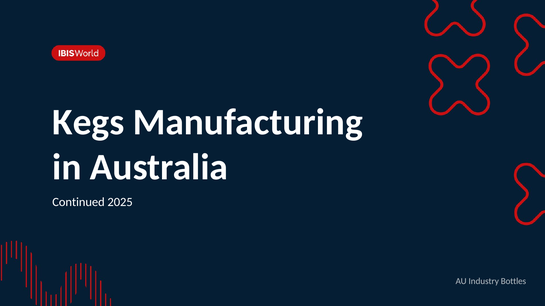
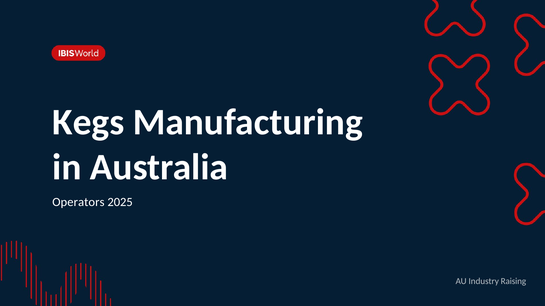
Continued: Continued -> Operators (78, 203)
Bottles: Bottles -> Raising (513, 282)
